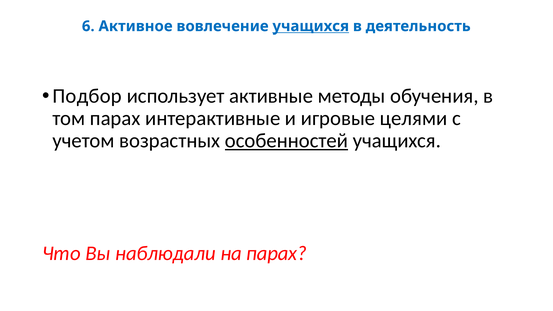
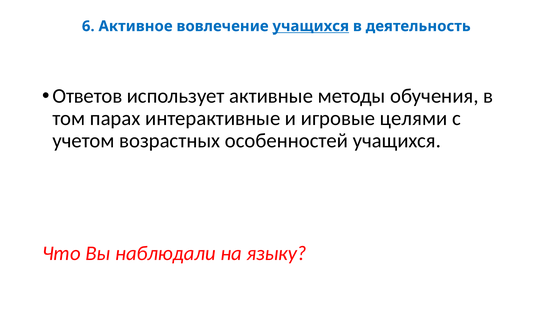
Подбор: Подбор -> Ответов (87, 96)
особенностей underline: present -> none (287, 141)
на парах: парах -> языку (276, 253)
